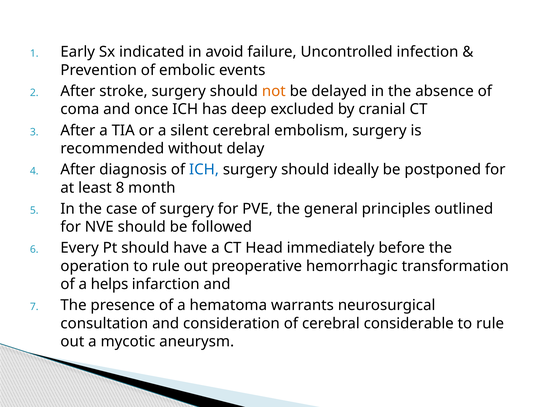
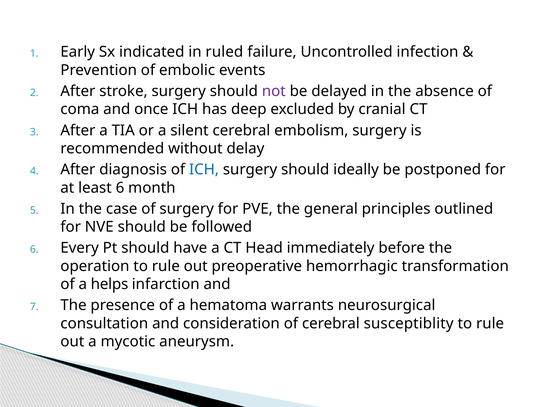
avoid: avoid -> ruled (224, 52)
not colour: orange -> purple (274, 91)
least 8: 8 -> 6 (120, 187)
considerable: considerable -> susceptiblity (409, 323)
